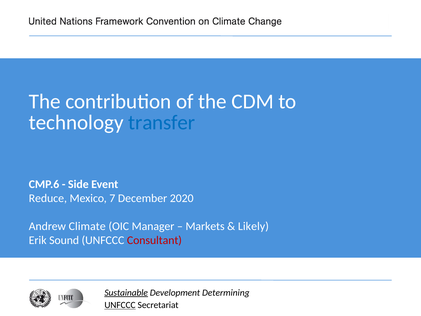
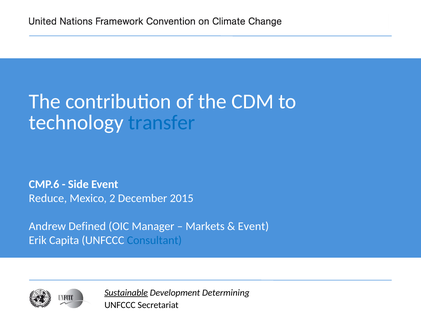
7: 7 -> 2 (112, 198)
2020: 2020 -> 2015 (182, 198)
Climate: Climate -> Defined (87, 226)
Likely: Likely -> Event (253, 226)
Sound: Sound -> Capita (64, 240)
Consultant colour: red -> blue (154, 240)
UNFCCC underline: present -> none (120, 305)
